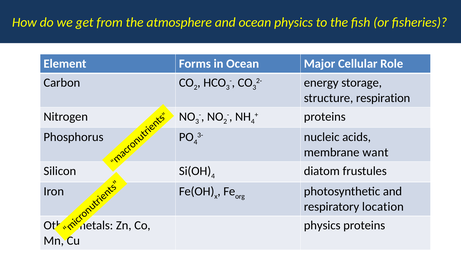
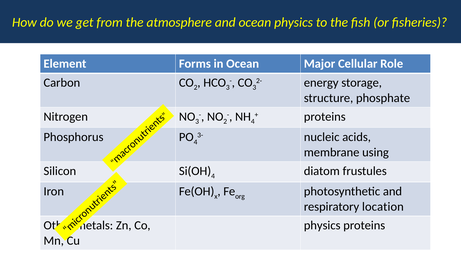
respiration: respiration -> phosphate (383, 98)
want: want -> using (376, 153)
